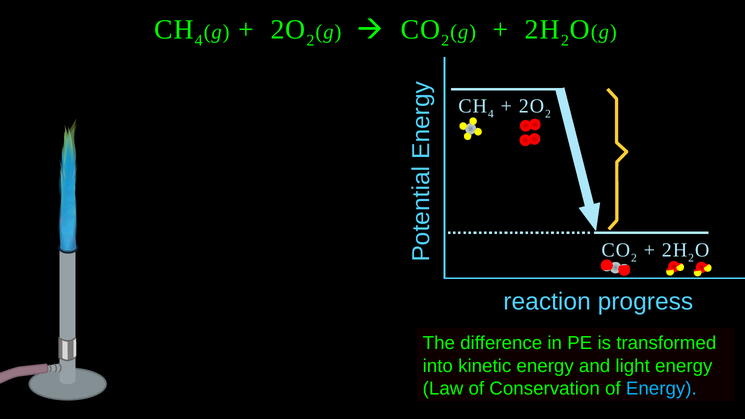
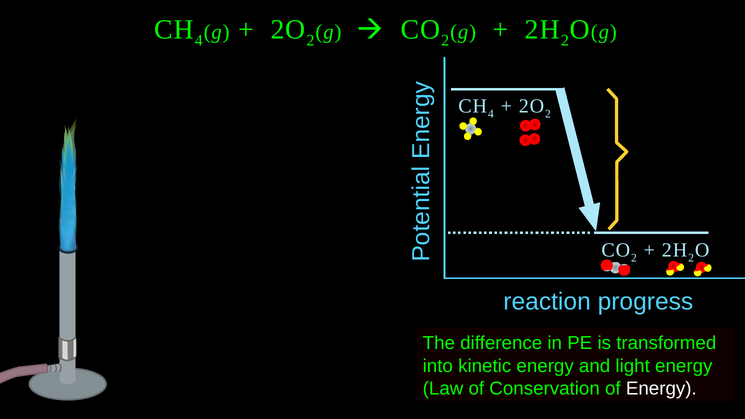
Energy colour: light blue -> white (661, 388)
